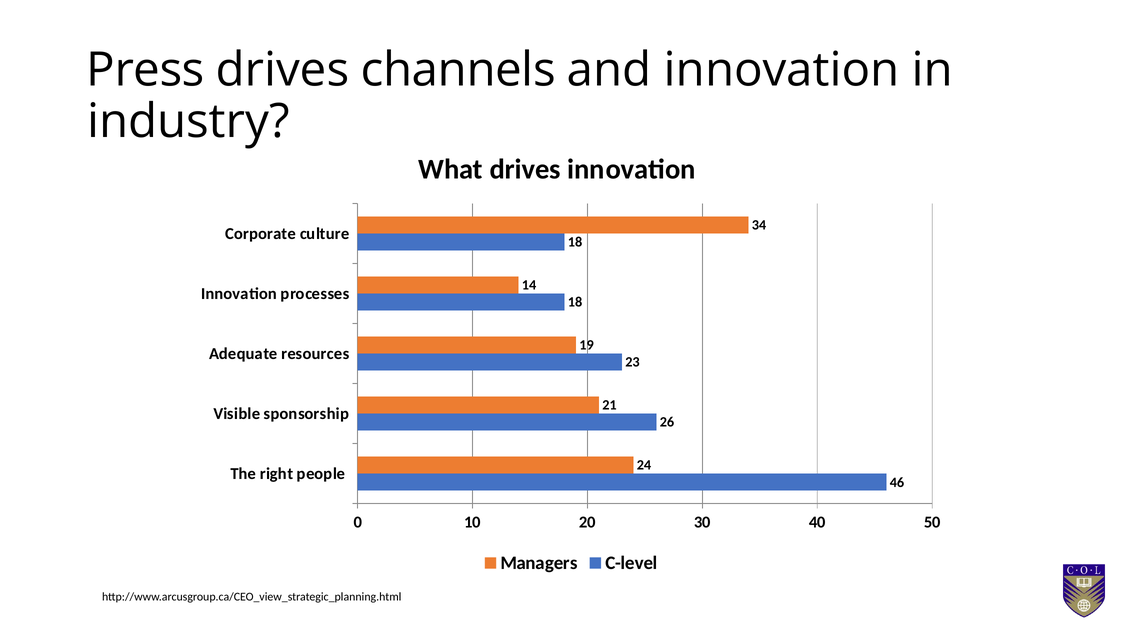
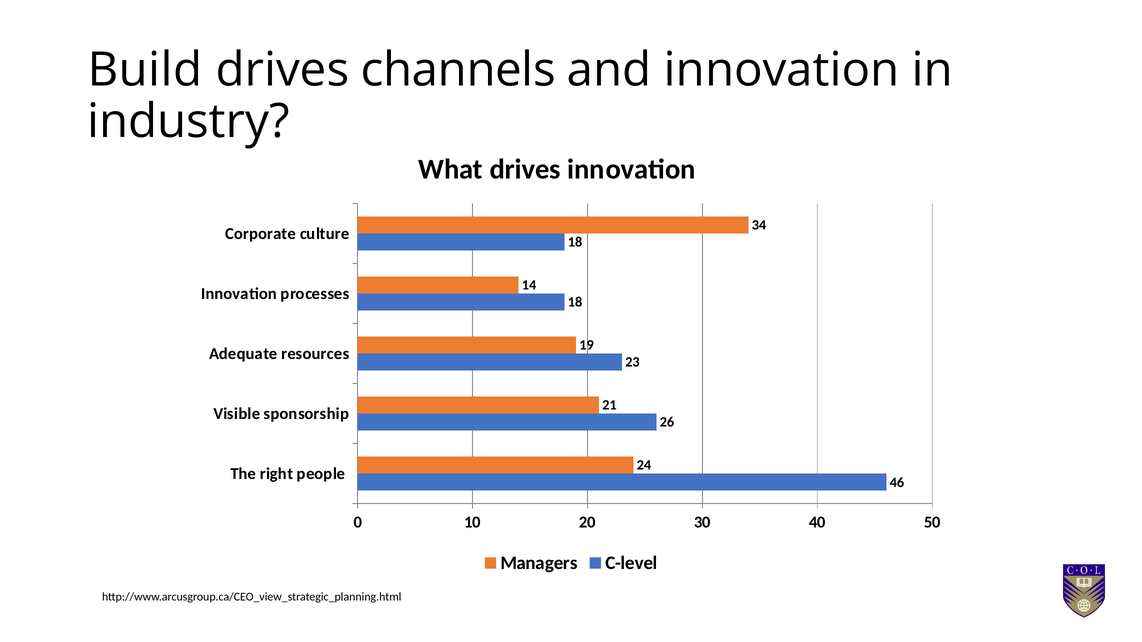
Press: Press -> Build (145, 70)
